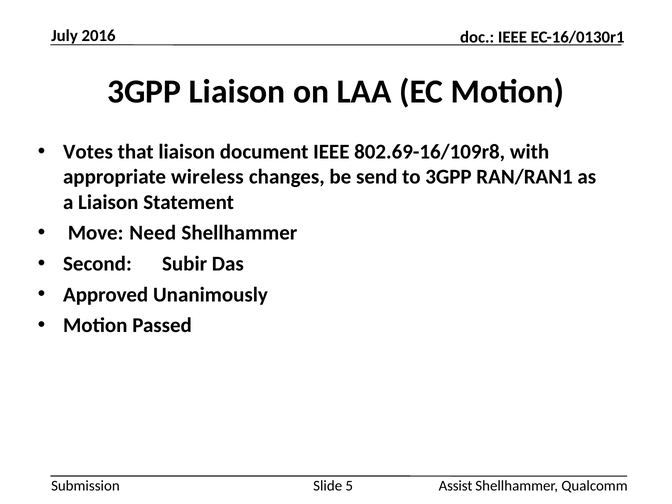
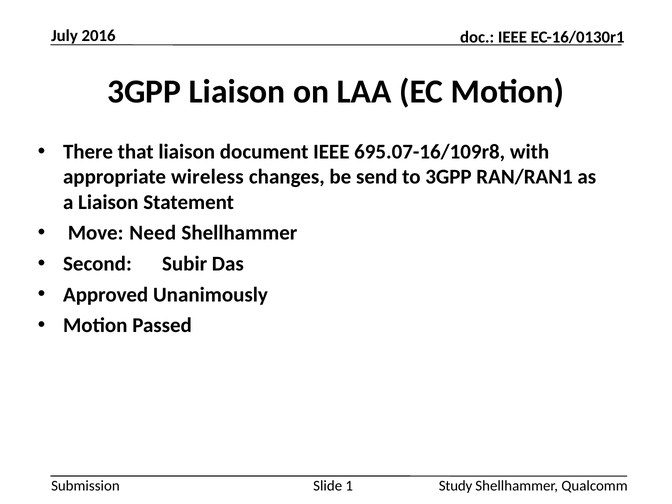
Votes: Votes -> There (88, 152)
802.69-16/109r8: 802.69-16/109r8 -> 695.07-16/109r8 (430, 152)
5: 5 -> 1 (349, 486)
Assist: Assist -> Study (456, 486)
